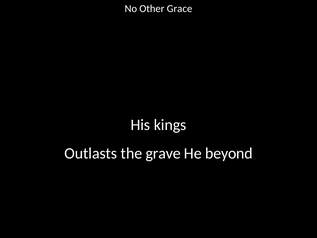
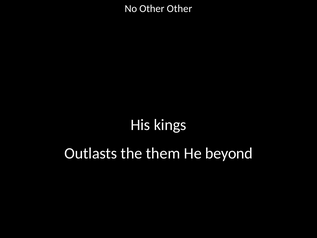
Other Grace: Grace -> Other (180, 9)
grave: grave -> them (163, 153)
